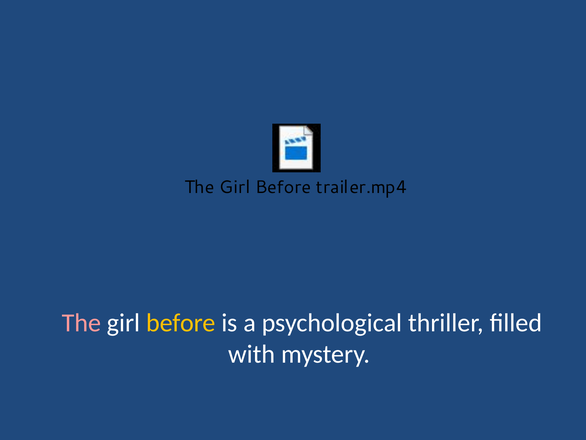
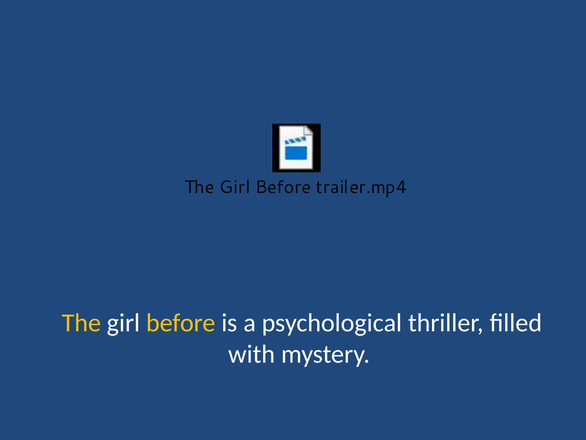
The colour: pink -> yellow (81, 323)
